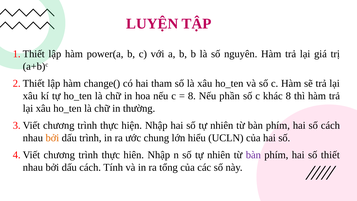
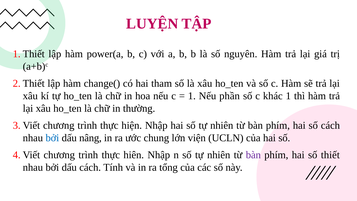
8: 8 -> 1 (192, 96)
khác 8: 8 -> 1 (288, 96)
bởi colour: orange -> blue (52, 138)
dấu trình: trình -> nâng (90, 138)
hiểu: hiểu -> viện (197, 138)
